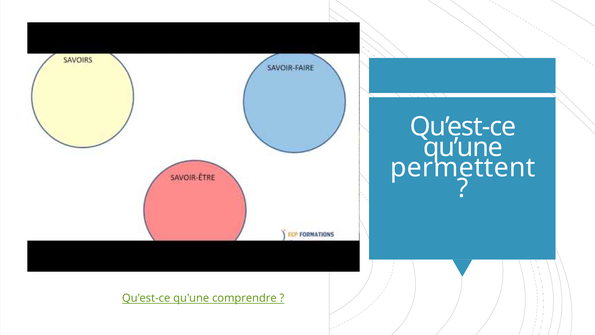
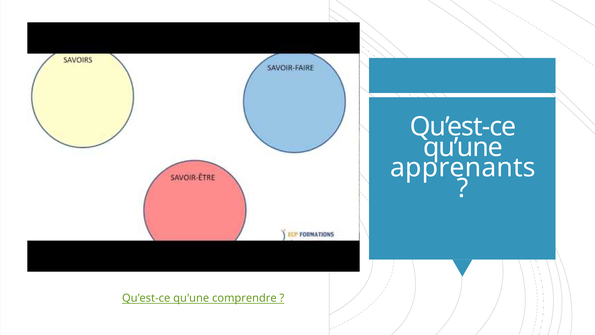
permettent: permettent -> apprenants (463, 168)
